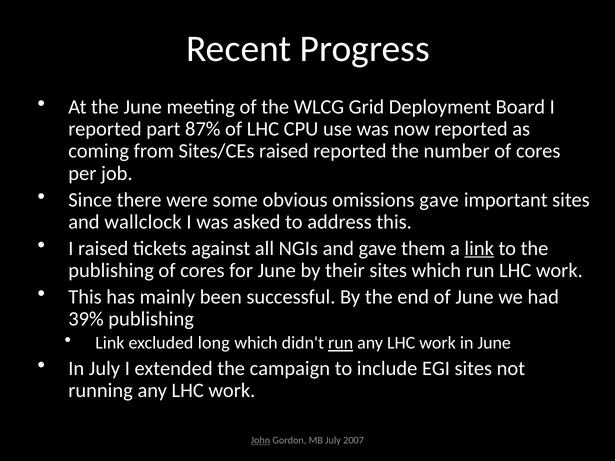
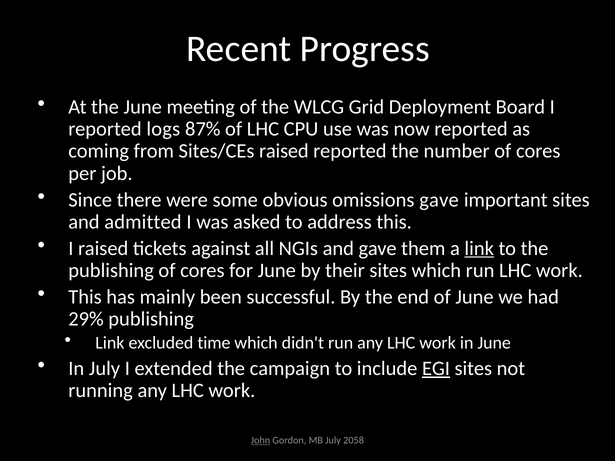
part: part -> logs (163, 129)
wallclock: wallclock -> admitted (143, 222)
39%: 39% -> 29% (86, 319)
long: long -> time (214, 343)
run underline: present -> none (341, 343)
EGI underline: none -> present (436, 369)
2007: 2007 -> 2058 (354, 440)
